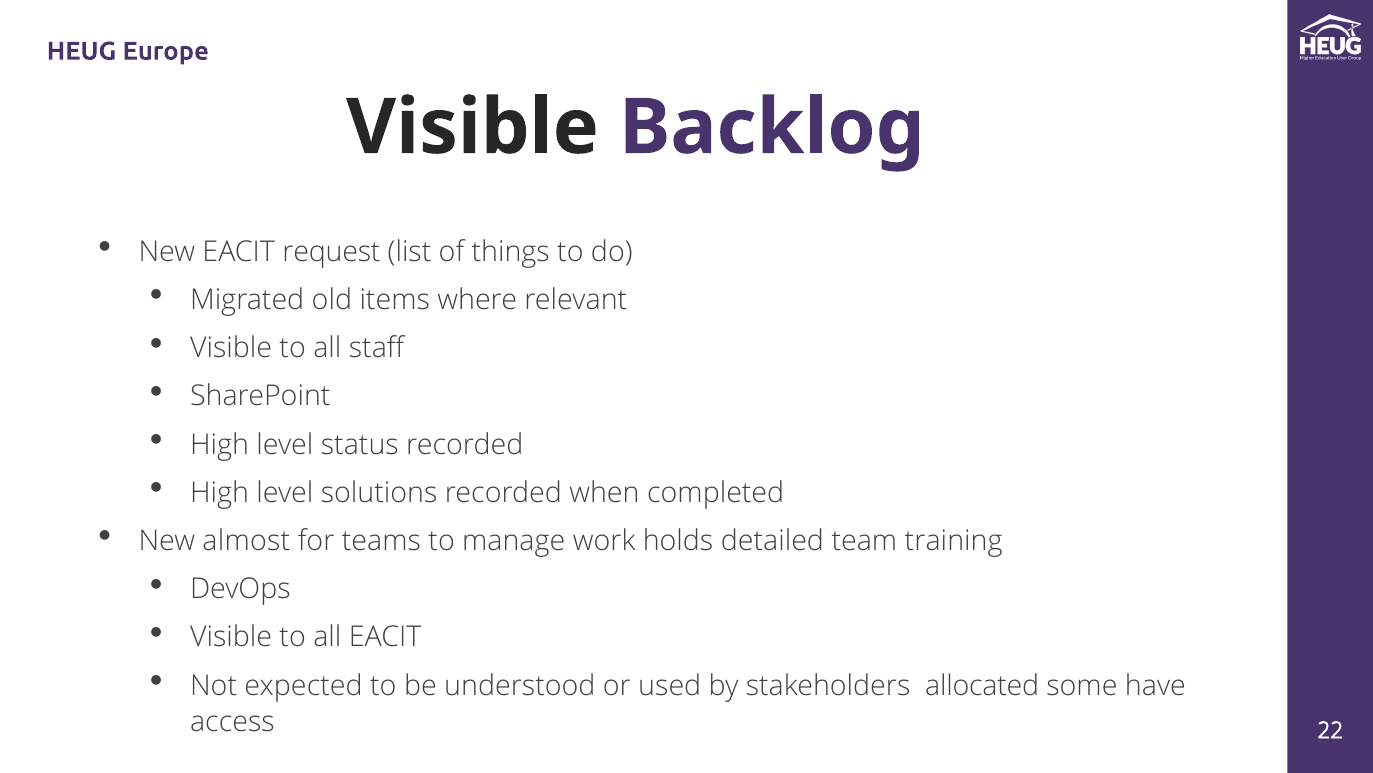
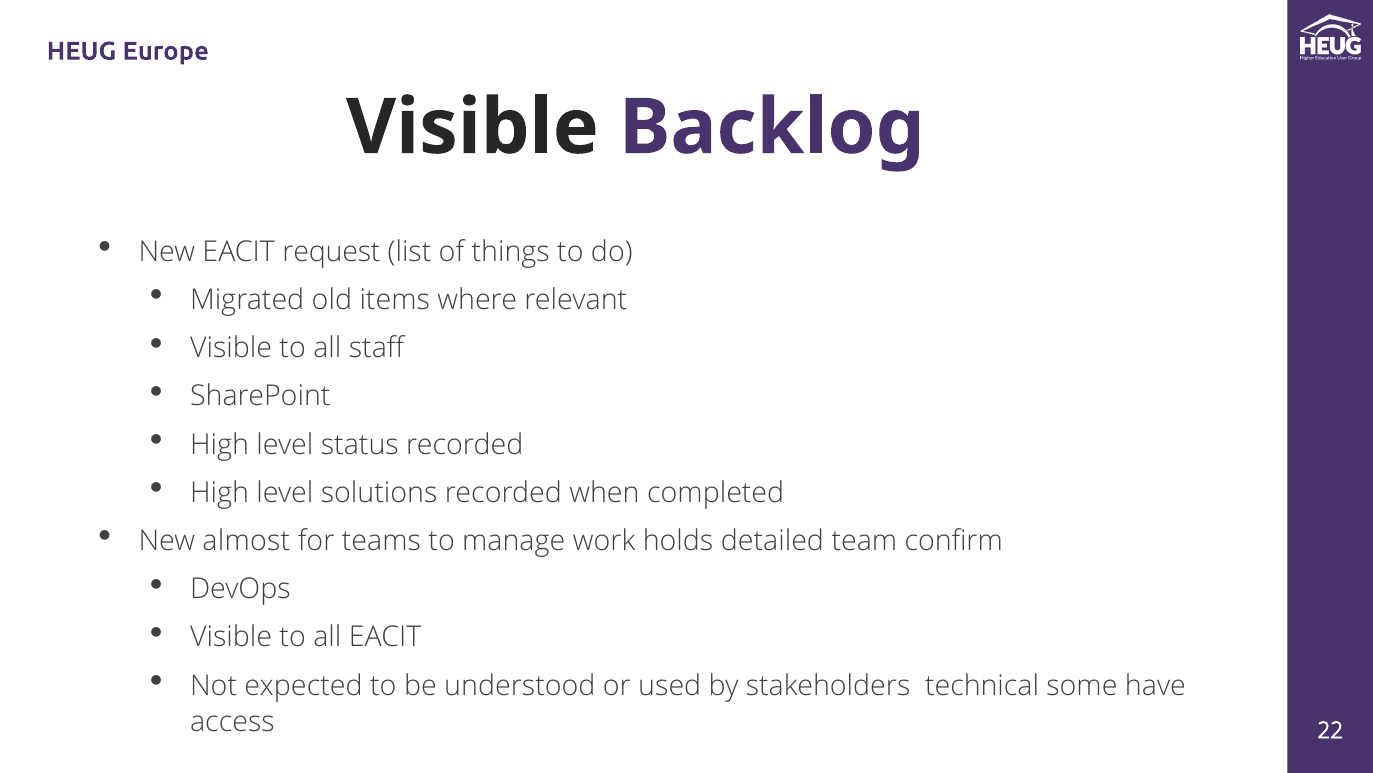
training: training -> confirm (954, 541)
allocated: allocated -> technical (982, 685)
